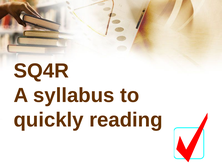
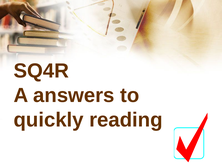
syllabus: syllabus -> answers (74, 95)
